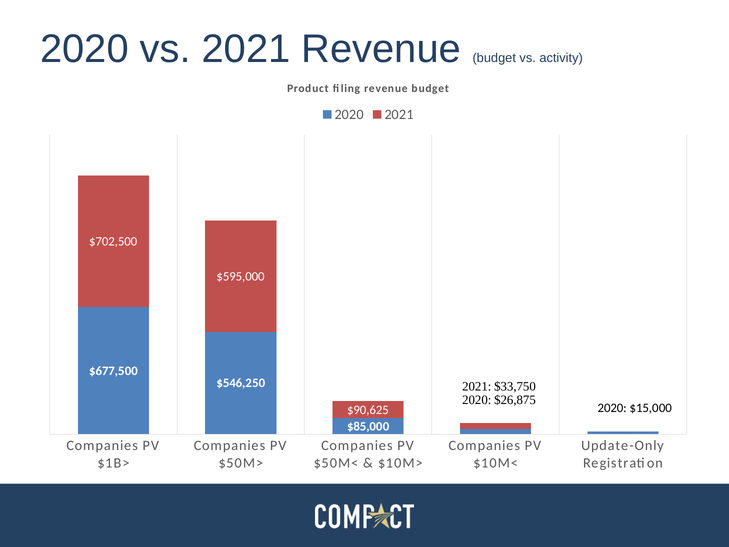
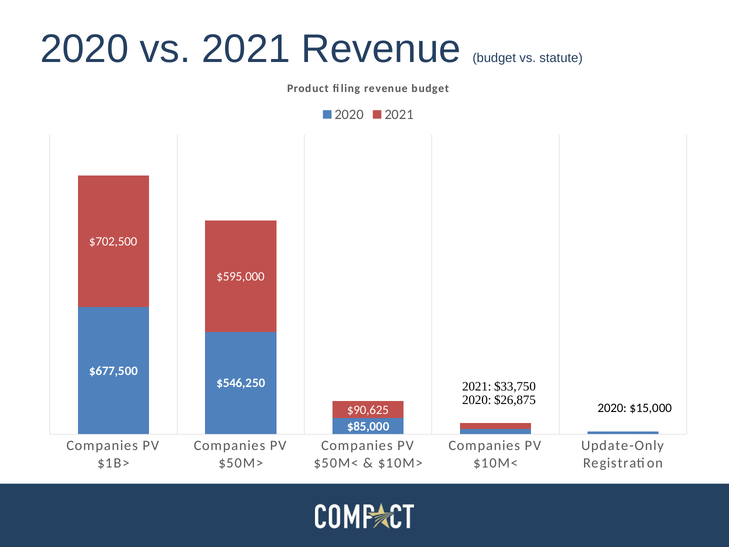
activity: activity -> statute (561, 58)
